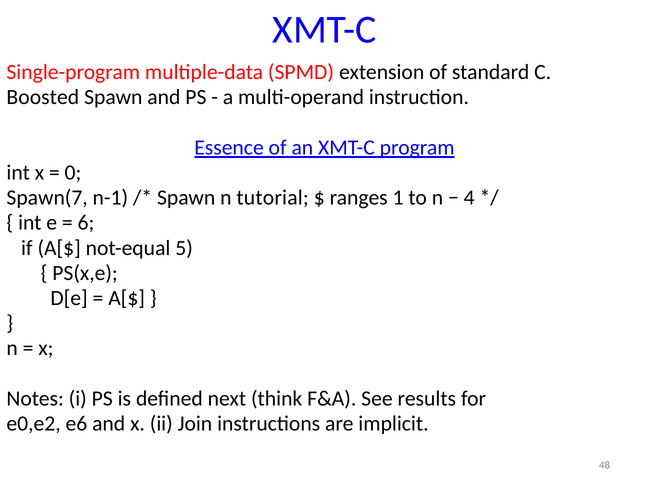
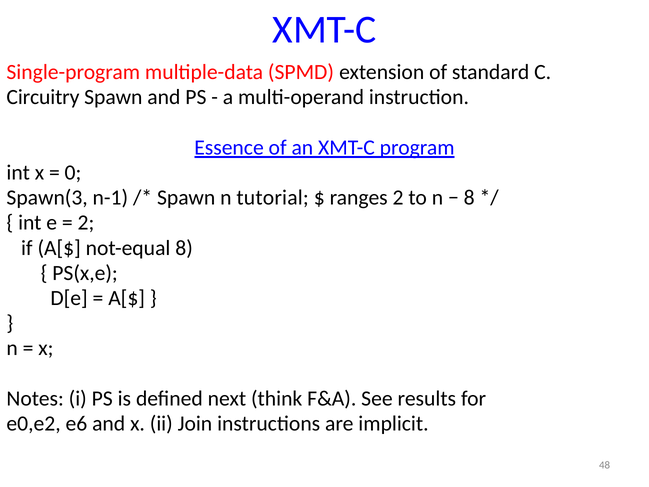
Boosted: Boosted -> Circuitry (43, 97)
Spawn(7: Spawn(7 -> Spawn(3 (47, 198)
ranges 1: 1 -> 2 (398, 198)
4: 4 -> 8 (469, 198)
6: 6 -> 2 (86, 223)
not-equal 5: 5 -> 8 (184, 248)
